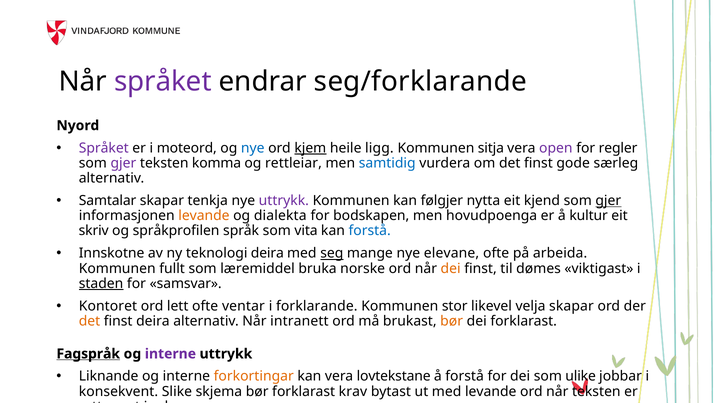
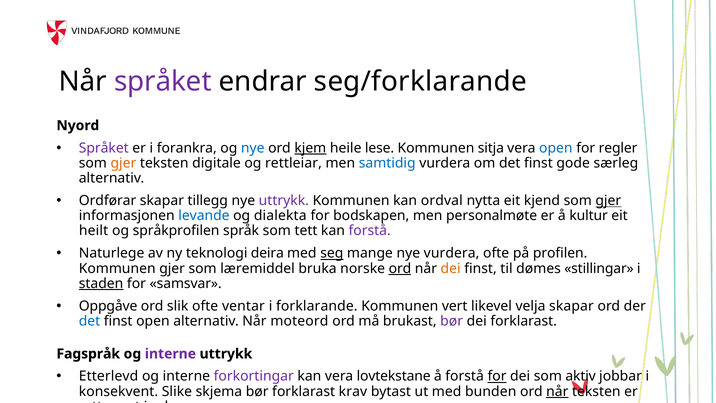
moteord: moteord -> forankra (187, 148)
ligg: ligg -> lese (380, 148)
open colour: purple -> blue (556, 148)
gjer colour: purple -> orange (123, 163)
komma: komma -> digitale (216, 163)
Samtalar: Samtalar -> Ordførar (108, 201)
tenkja: tenkja -> tillegg (208, 201)
følgjer: følgjer -> ordval (442, 201)
levande colour: orange -> blue (204, 216)
hovudpoenga: hovudpoenga -> personalmøte (492, 216)
skriv: skriv -> heilt (94, 231)
vita: vita -> tett (306, 231)
forstå colour: blue -> purple (370, 231)
Innskotne: Innskotne -> Naturlege (112, 253)
nye elevane: elevane -> vurdera (452, 253)
arbeida: arbeida -> profilen (560, 253)
Kommunen fullt: fullt -> gjer (172, 268)
ord underline: none -> present (400, 268)
viktigast: viktigast -> stillingar (599, 268)
Kontoret: Kontoret -> Oppgåve (108, 306)
lett: lett -> slik (178, 306)
stor: stor -> vert (455, 306)
det colour: orange -> blue (90, 321)
finst deira: deira -> open (153, 321)
intranett: intranett -> moteord (299, 321)
bør colour: orange -> purple (452, 321)
Fagspråk underline: present -> none (88, 354)
Liknande: Liknande -> Etterlevd (109, 376)
forkortingar colour: orange -> purple (254, 376)
for underline: none -> present (497, 376)
ulike: ulike -> aktiv (581, 376)
med levande: levande -> bunden (491, 391)
når underline: none -> present (557, 391)
